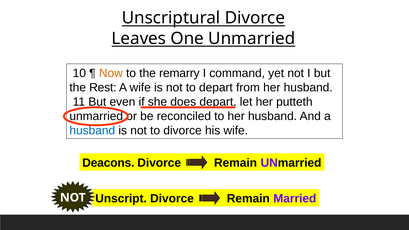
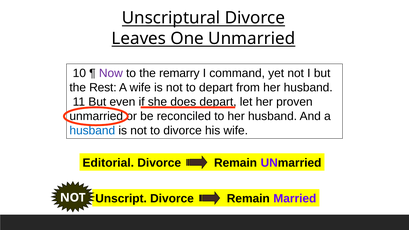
Now colour: orange -> purple (111, 73)
putteth: putteth -> proven (294, 102)
Deacons: Deacons -> Editorial (108, 163)
